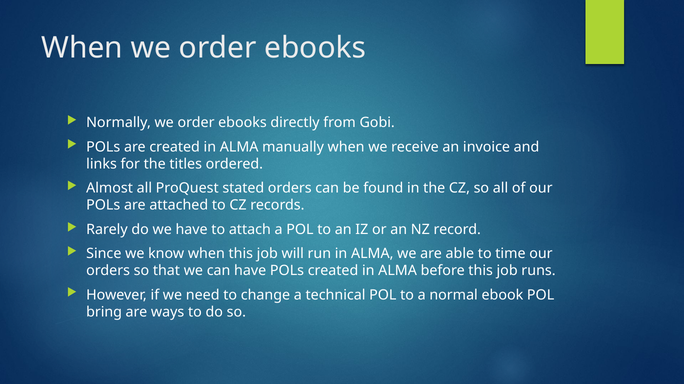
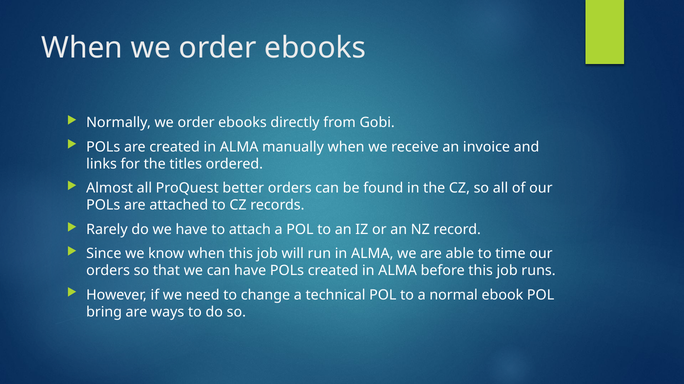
stated: stated -> better (243, 188)
